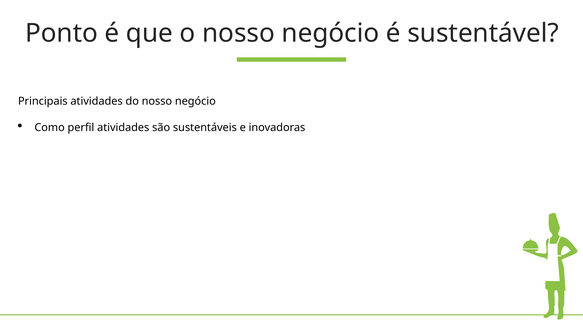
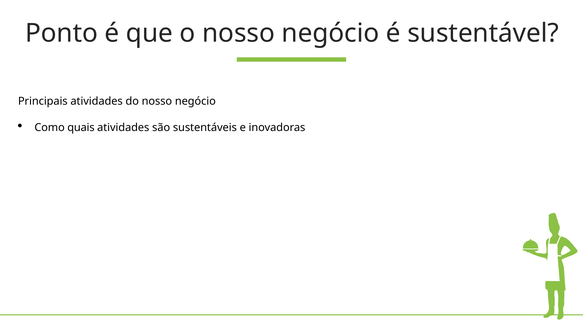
perfil: perfil -> quais (81, 127)
